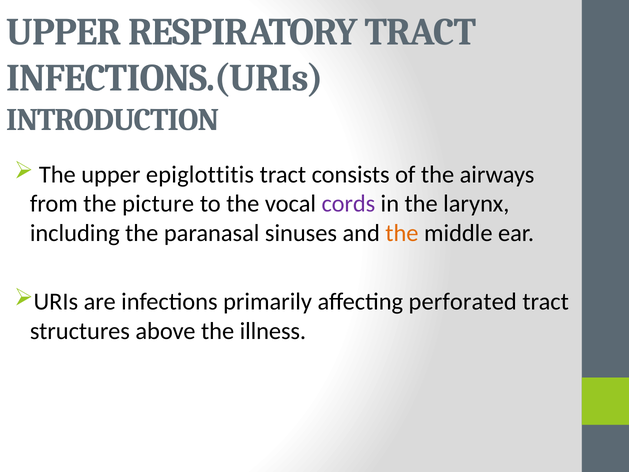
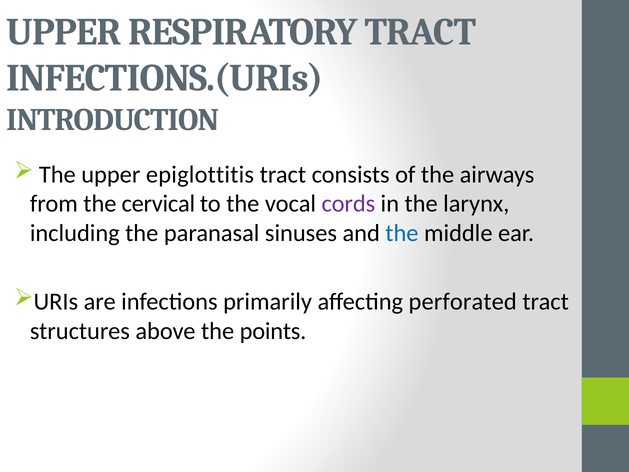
picture: picture -> cervical (158, 204)
the colour: orange -> blue (402, 233)
illness: illness -> points (273, 331)
